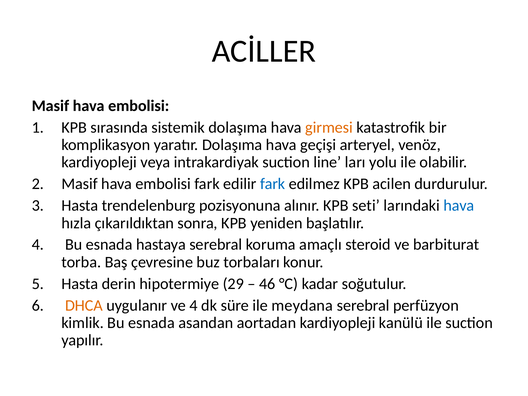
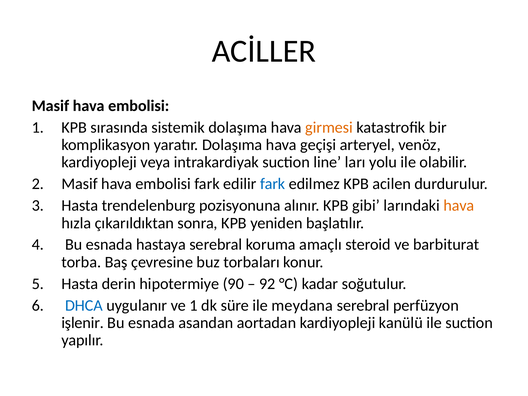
seti: seti -> gibi (366, 206)
hava colour: blue -> orange (459, 206)
29: 29 -> 90 (233, 284)
46: 46 -> 92 (267, 284)
DHCA colour: orange -> blue (84, 305)
ve 4: 4 -> 1 (194, 305)
kimlik: kimlik -> işlenir (83, 323)
